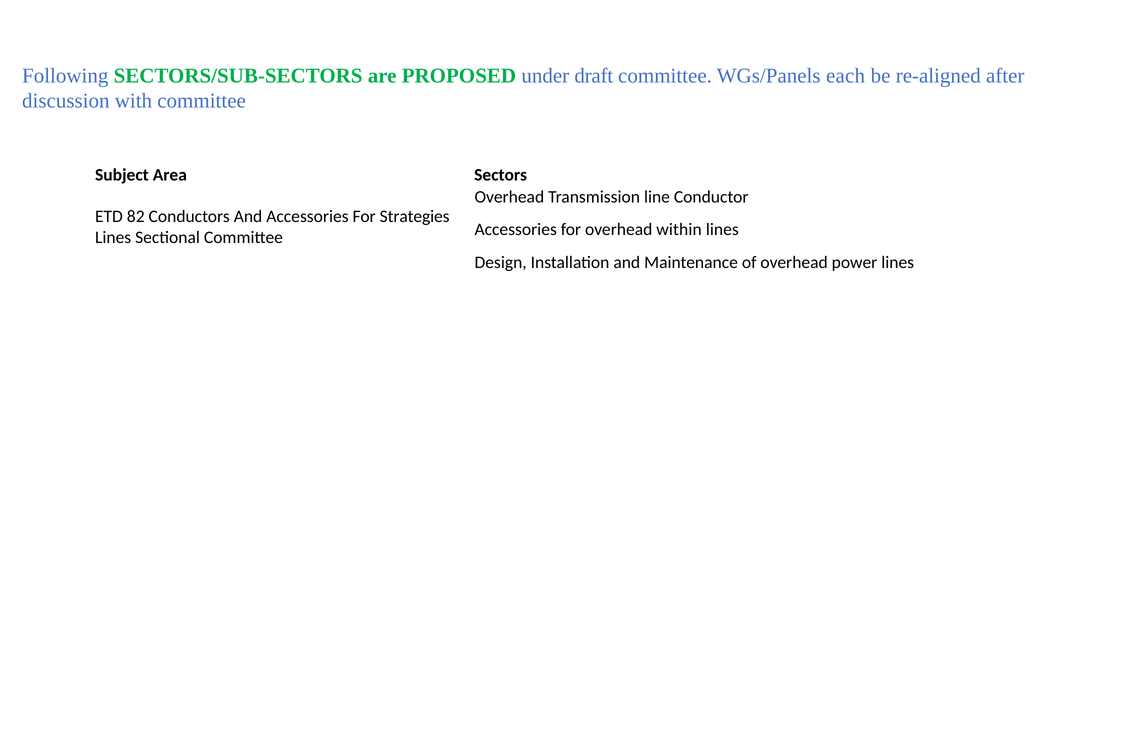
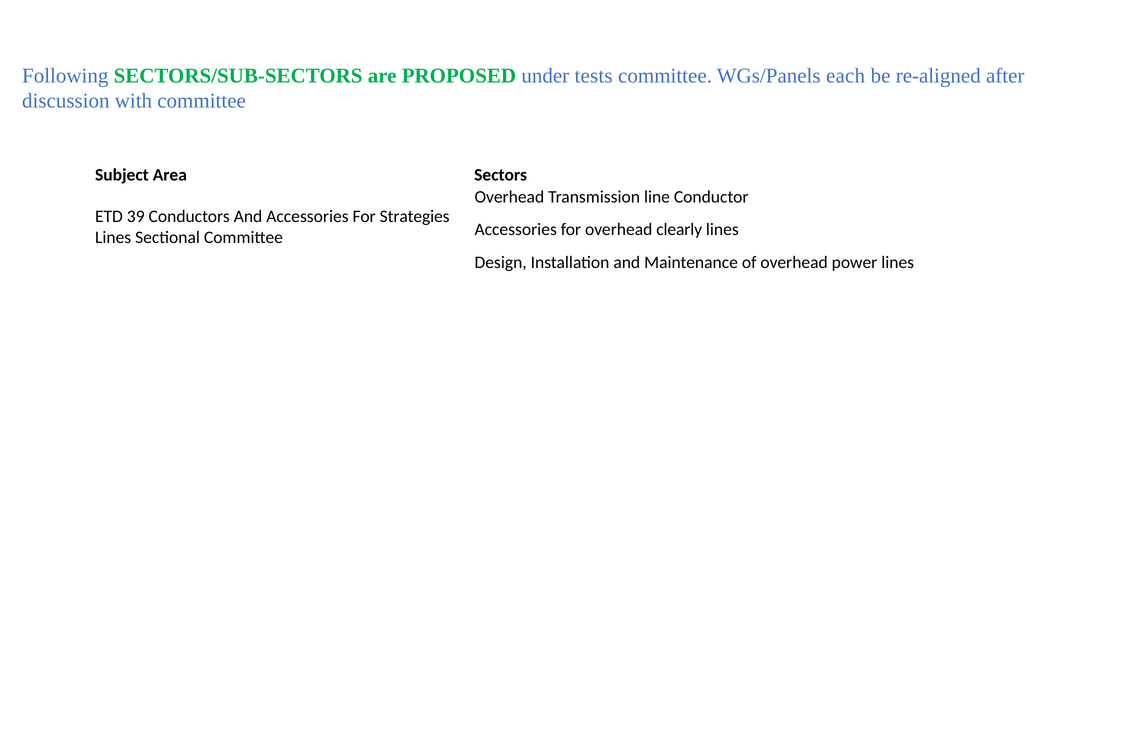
draft: draft -> tests (594, 76)
82: 82 -> 39 (136, 216)
within: within -> clearly (679, 230)
